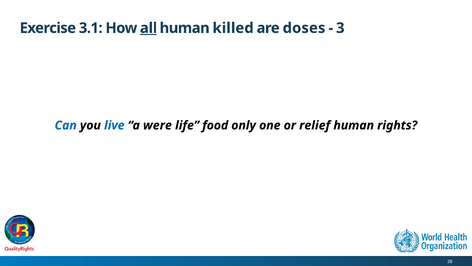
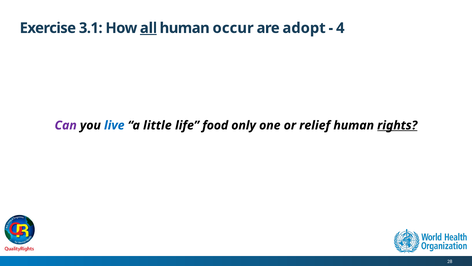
killed: killed -> occur (233, 28)
doses: doses -> adopt (304, 28)
3: 3 -> 4 (340, 28)
Can colour: blue -> purple (66, 125)
were: were -> little (157, 125)
rights underline: none -> present (397, 125)
